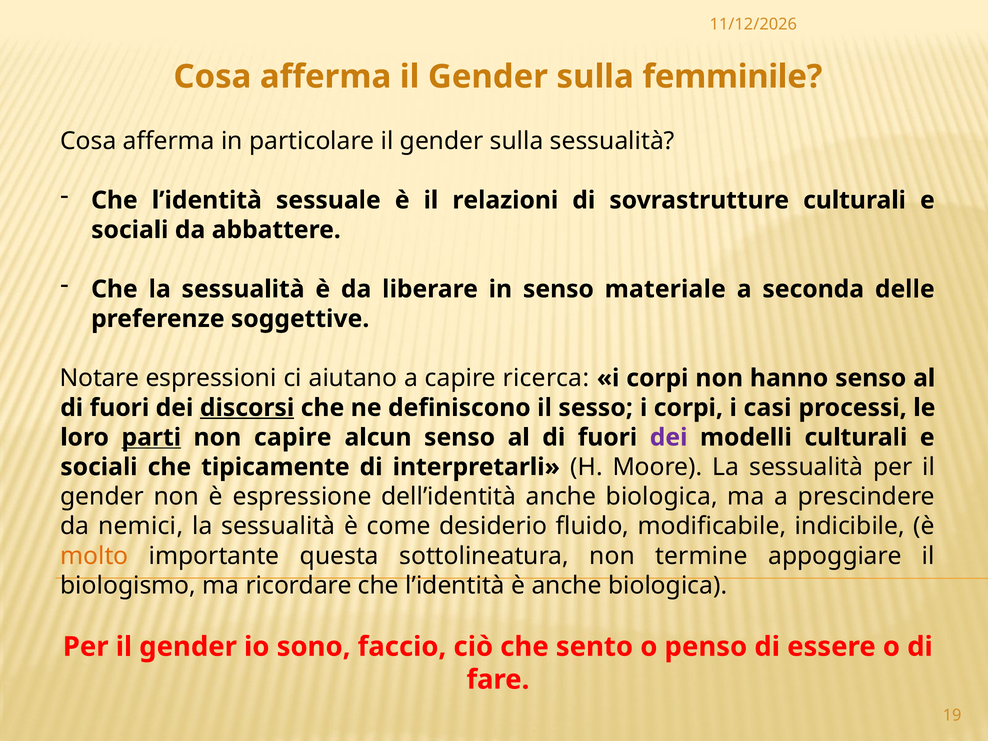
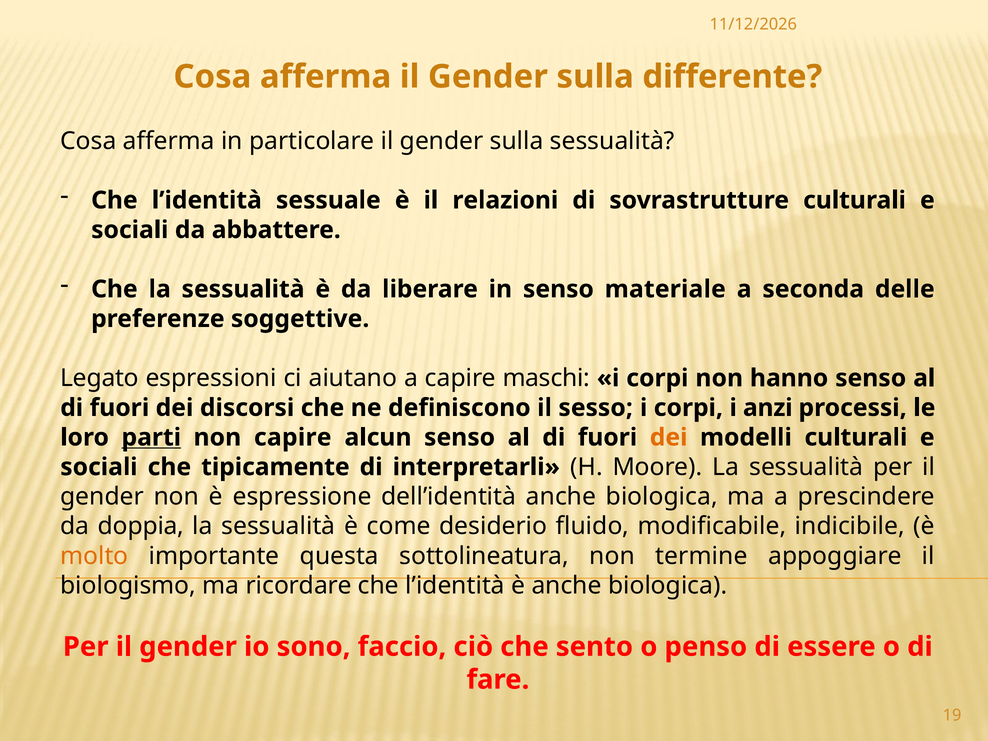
femminile: femminile -> differente (732, 77)
Notare: Notare -> Legato (100, 378)
ricerca: ricerca -> maschi (546, 378)
discorsi underline: present -> none (247, 408)
casi: casi -> anzi (768, 408)
dei colour: purple -> orange (669, 437)
nemici: nemici -> doppia (141, 526)
